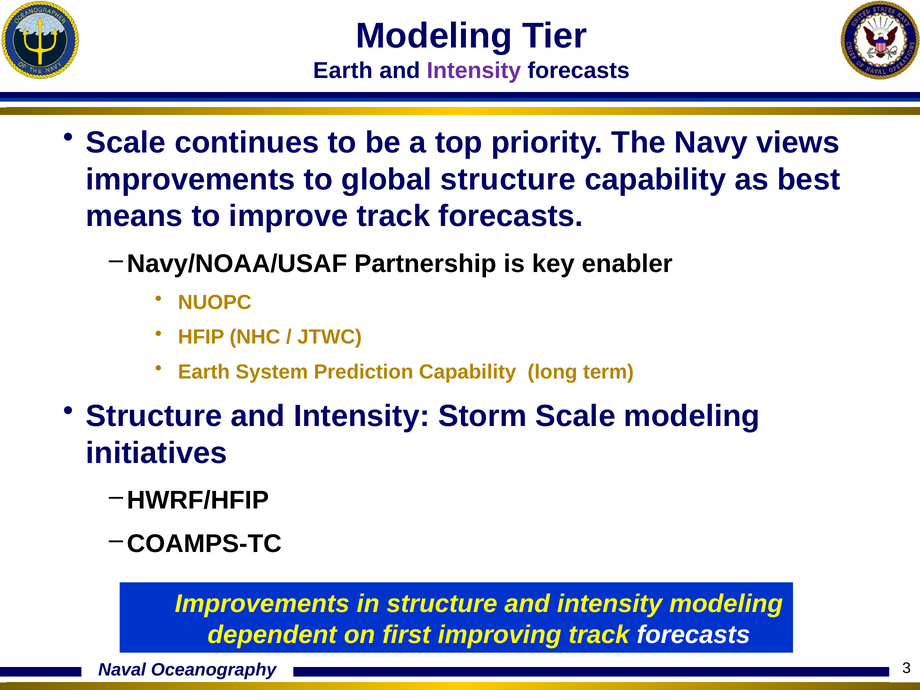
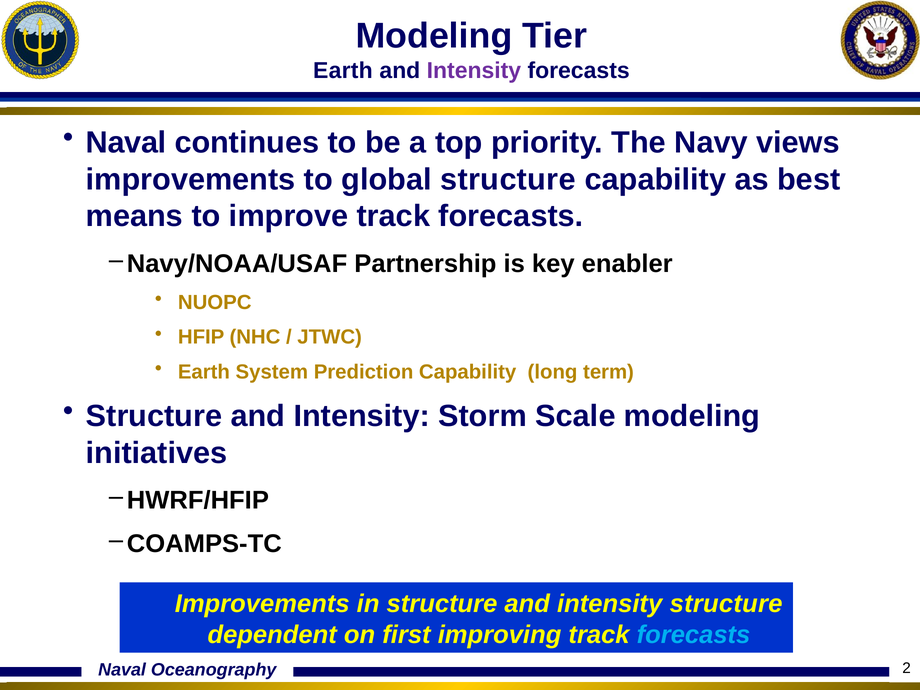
Scale: Scale -> Naval (126, 143)
intensity modeling: modeling -> structure (726, 604)
forecasts colour: white -> light blue (694, 635)
3: 3 -> 2 (907, 668)
